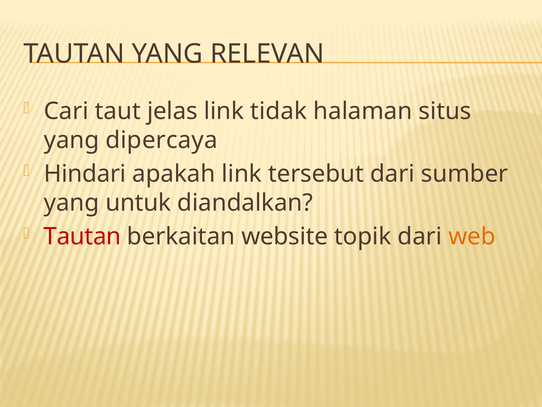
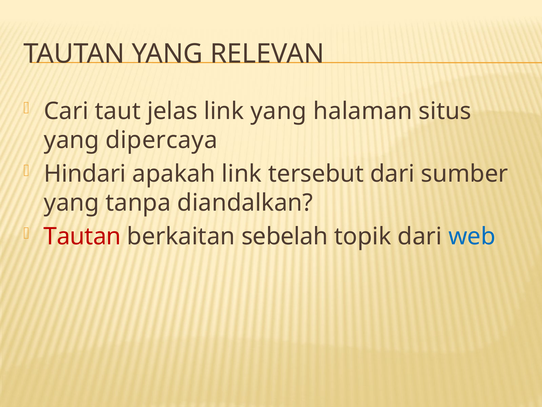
link tidak: tidak -> yang (279, 111)
untuk: untuk -> tanpa (138, 203)
website: website -> sebelah (285, 236)
web colour: orange -> blue (472, 236)
